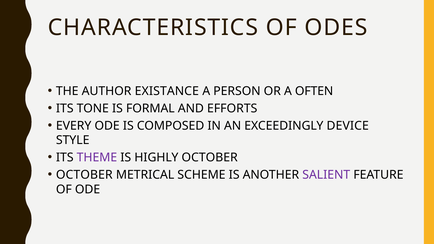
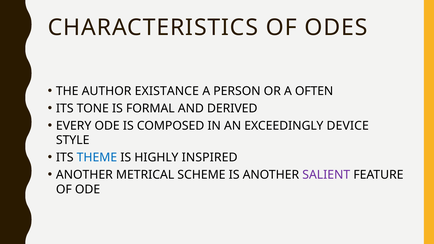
EFFORTS: EFFORTS -> DERIVED (232, 108)
THEME colour: purple -> blue (97, 158)
HIGHLY OCTOBER: OCTOBER -> INSPIRED (210, 158)
OCTOBER: OCTOBER -> ANOTHER (84, 175)
